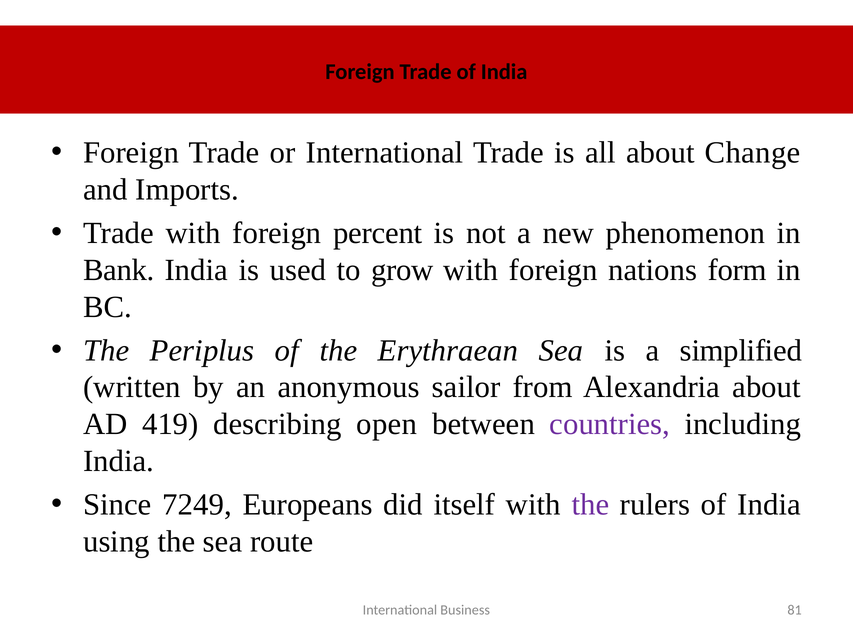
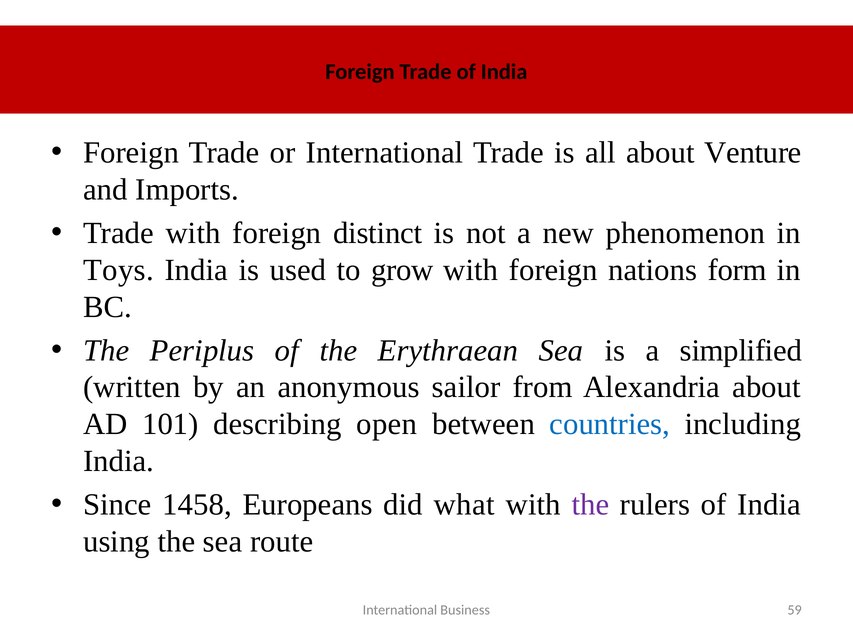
Change: Change -> Venture (753, 153)
percent: percent -> distinct (378, 233)
Bank: Bank -> Toys (118, 270)
419: 419 -> 101 (170, 425)
countries colour: purple -> blue (610, 425)
7249: 7249 -> 1458 (197, 505)
itself: itself -> what (464, 505)
81: 81 -> 59 (795, 611)
